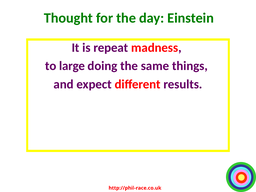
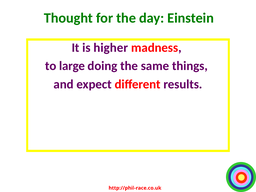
repeat: repeat -> higher (111, 48)
